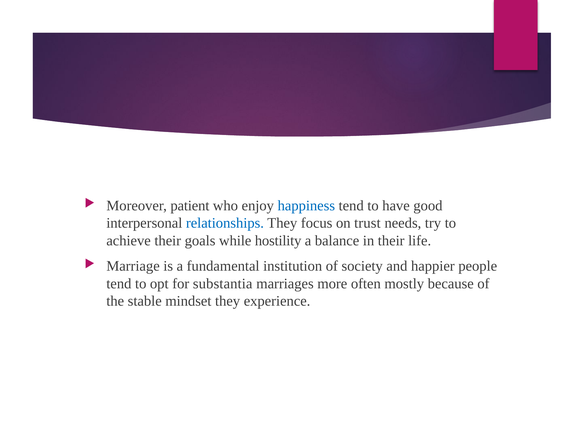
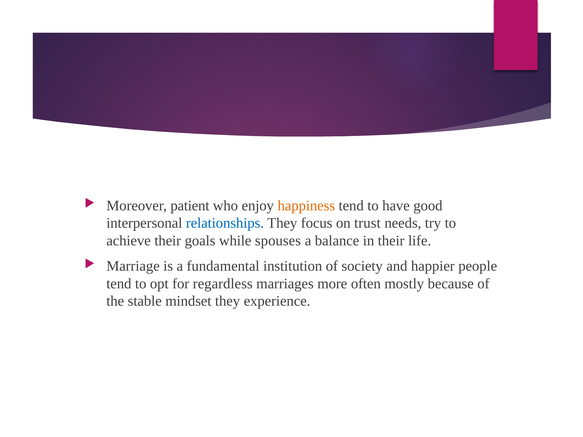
happiness colour: blue -> orange (306, 206)
hostility: hostility -> spouses (278, 241)
substantia: substantia -> regardless (223, 284)
